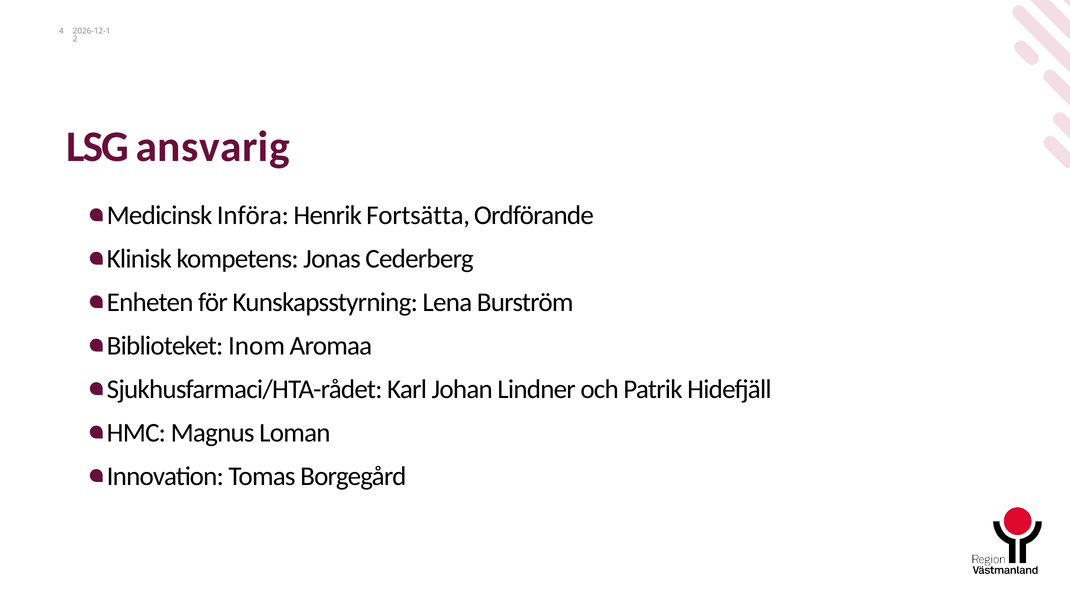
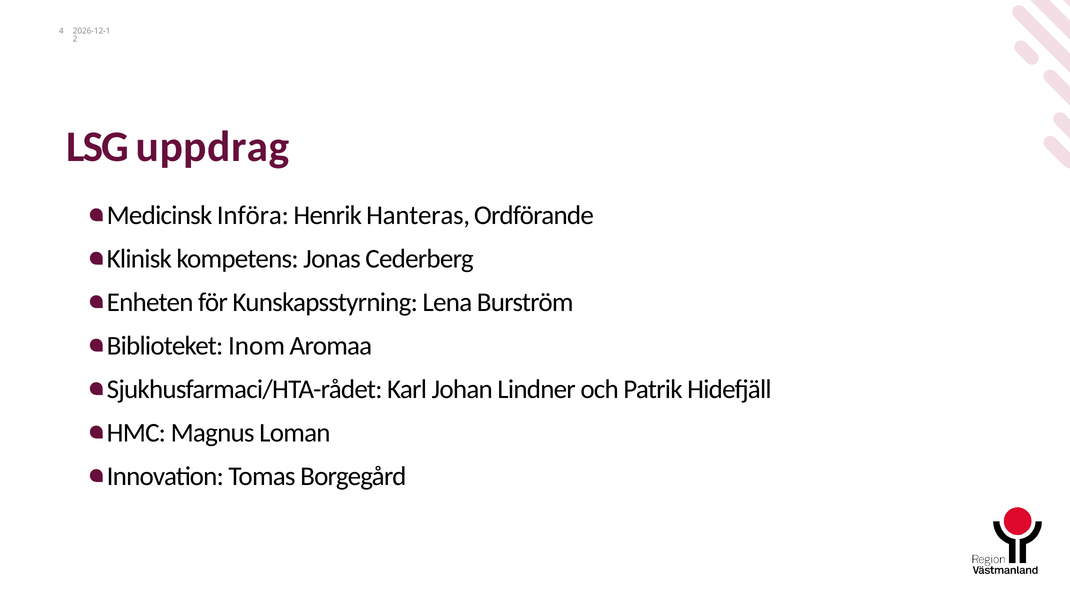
ansvarig: ansvarig -> uppdrag (213, 147)
Fortsätta: Fortsätta -> Hanteras (418, 216)
